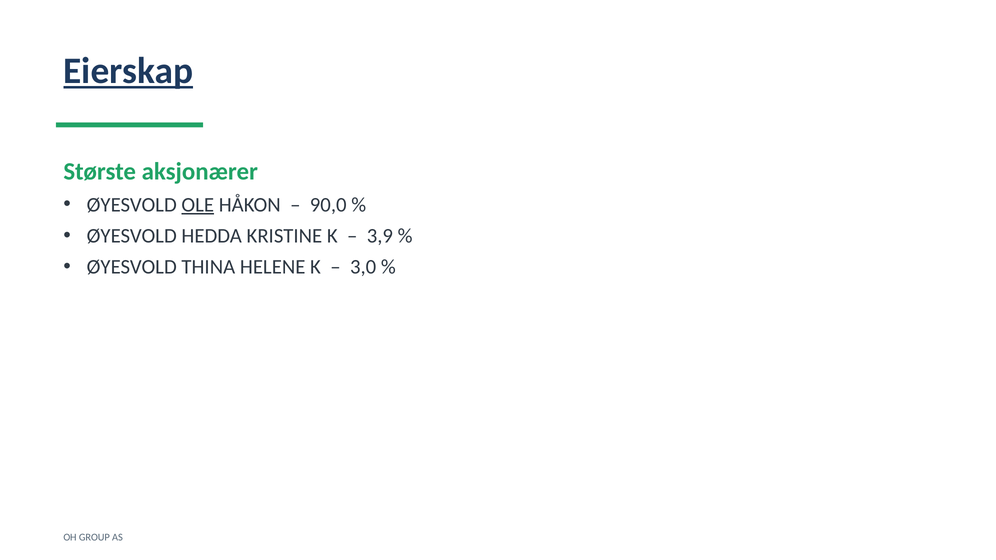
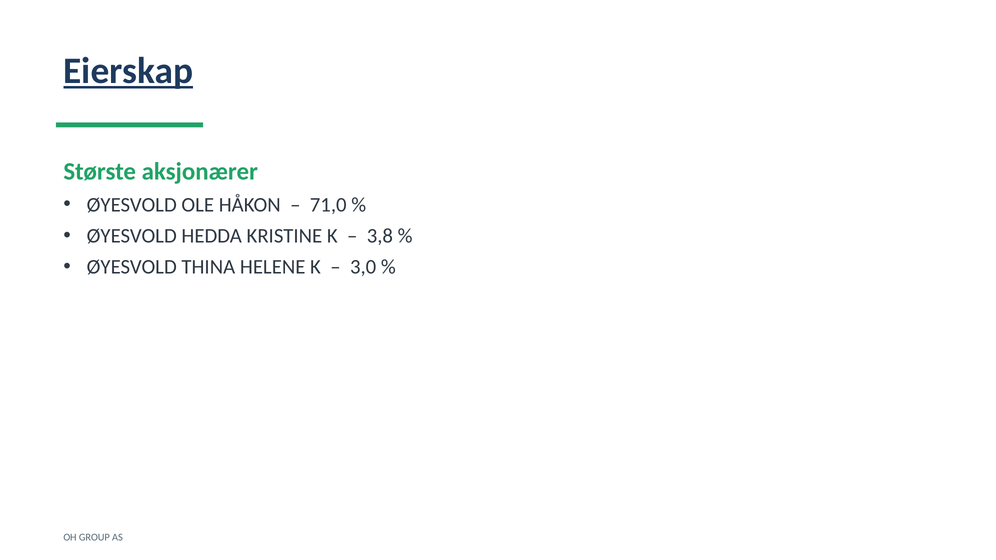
OLE underline: present -> none (198, 205)
90,0: 90,0 -> 71,0 (328, 205)
3,9: 3,9 -> 3,8 (380, 236)
